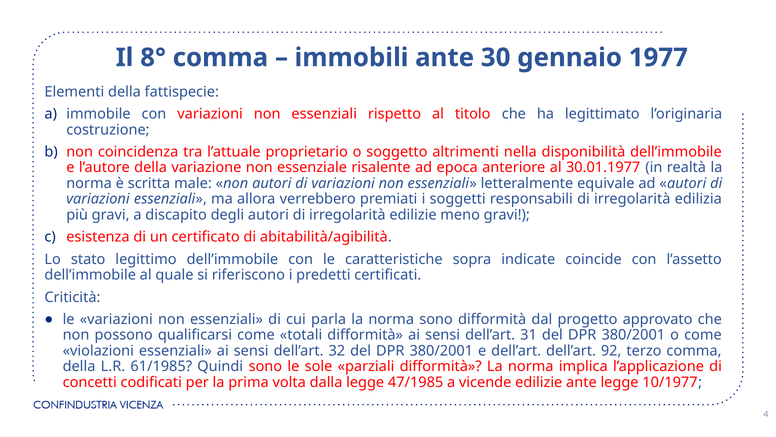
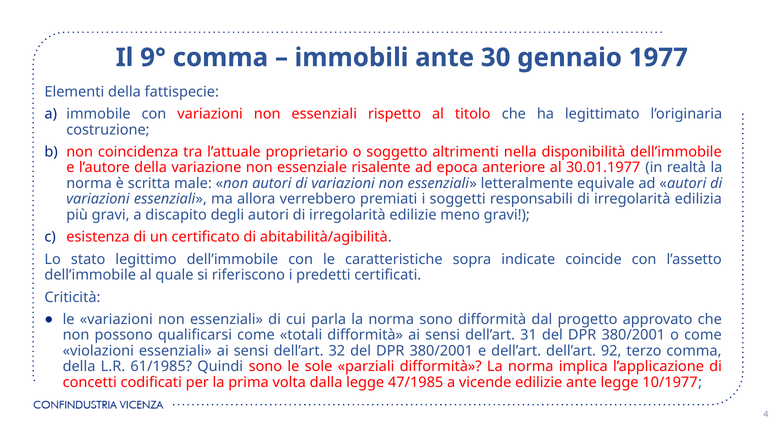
8°: 8° -> 9° (153, 58)
